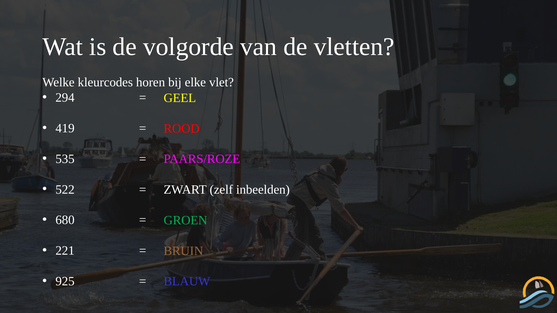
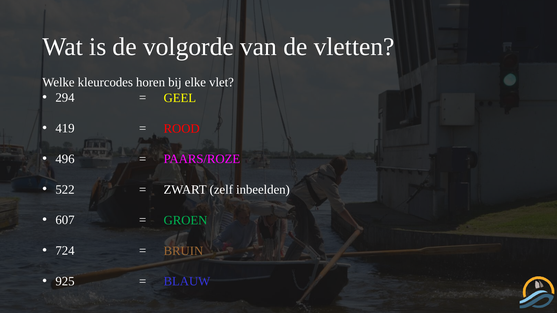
535: 535 -> 496 (65, 159)
680: 680 -> 607 (65, 220)
221: 221 -> 724 (65, 251)
